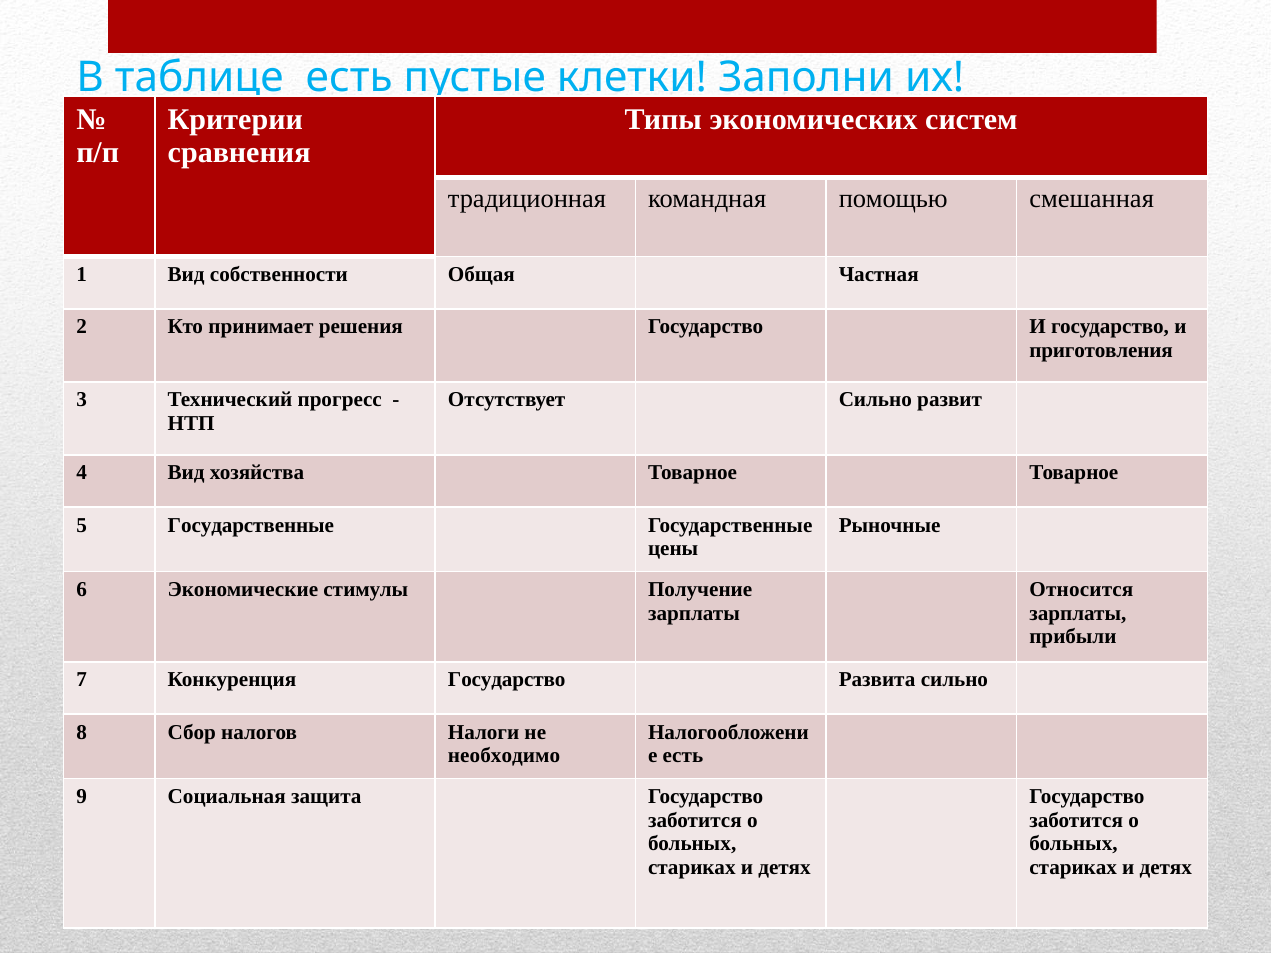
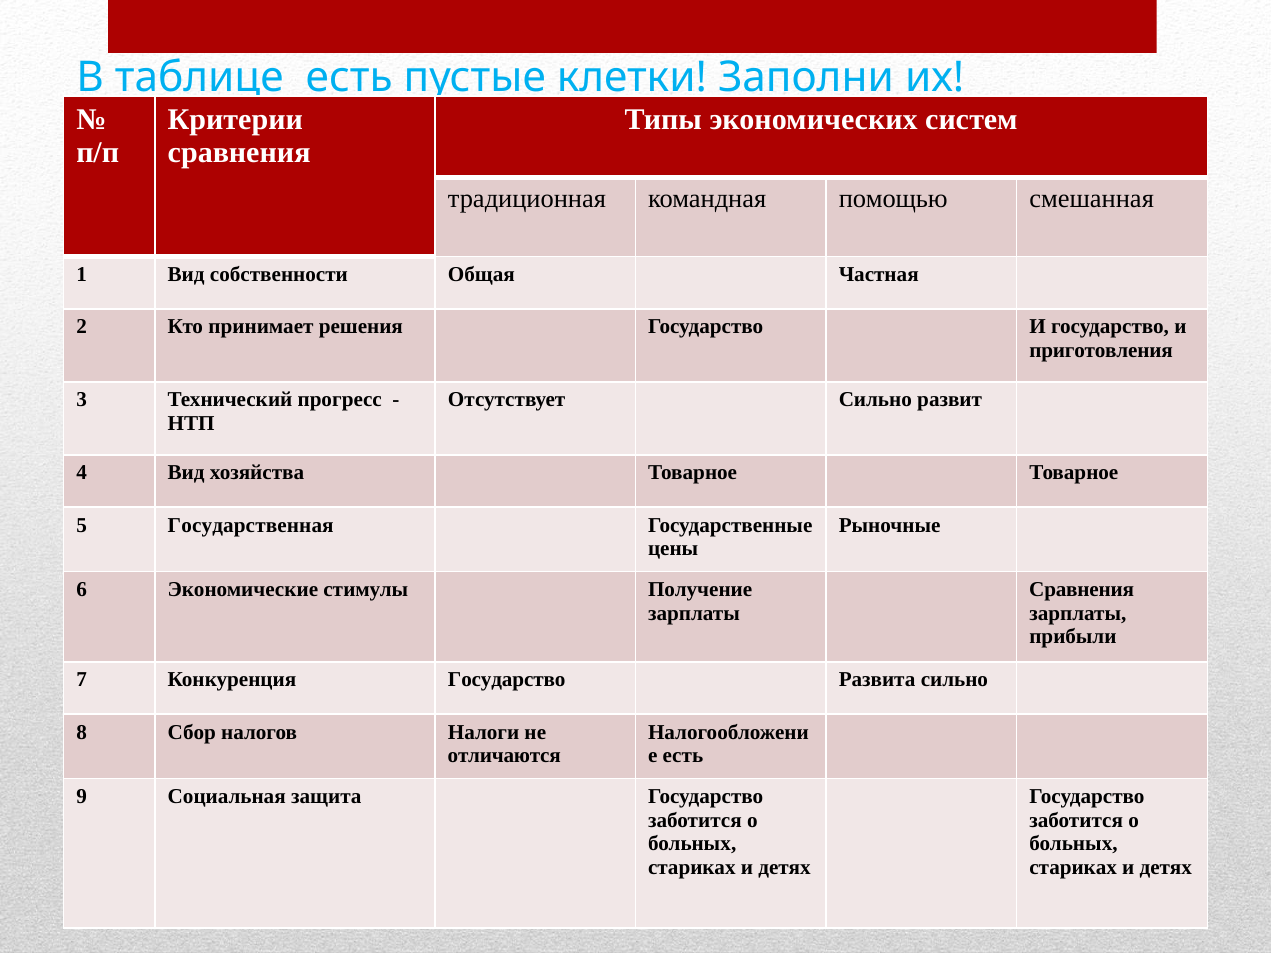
5 Государственные: Государственные -> Государственная (251, 525)
Относится: Относится -> Сравнения (1082, 590)
необходимо: необходимо -> отличаются (504, 756)
